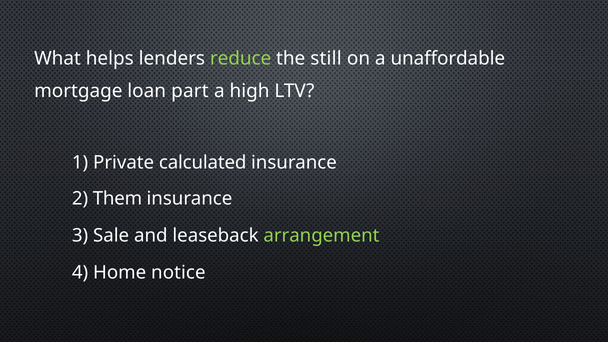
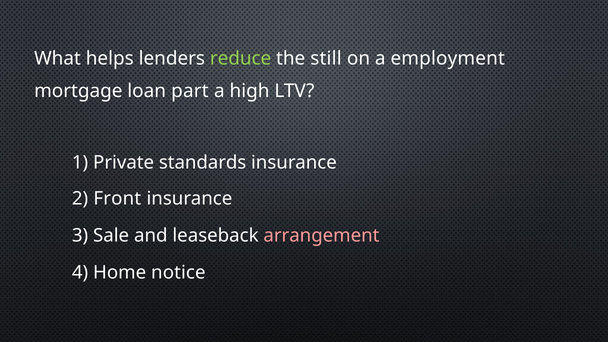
unaffordable: unaffordable -> employment (448, 59)
calculated: calculated -> standards (203, 163)
Them: Them -> Front (117, 199)
arrangement colour: light green -> pink (321, 236)
